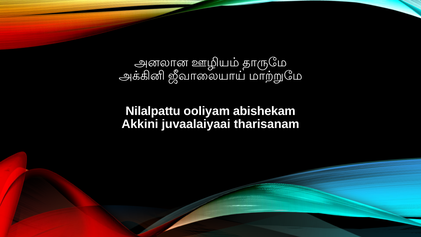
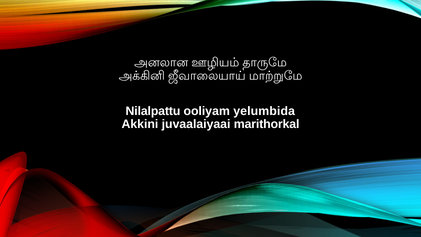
abishekam: abishekam -> yelumbida (264, 111)
tharisanam: tharisanam -> marithorkal (267, 124)
